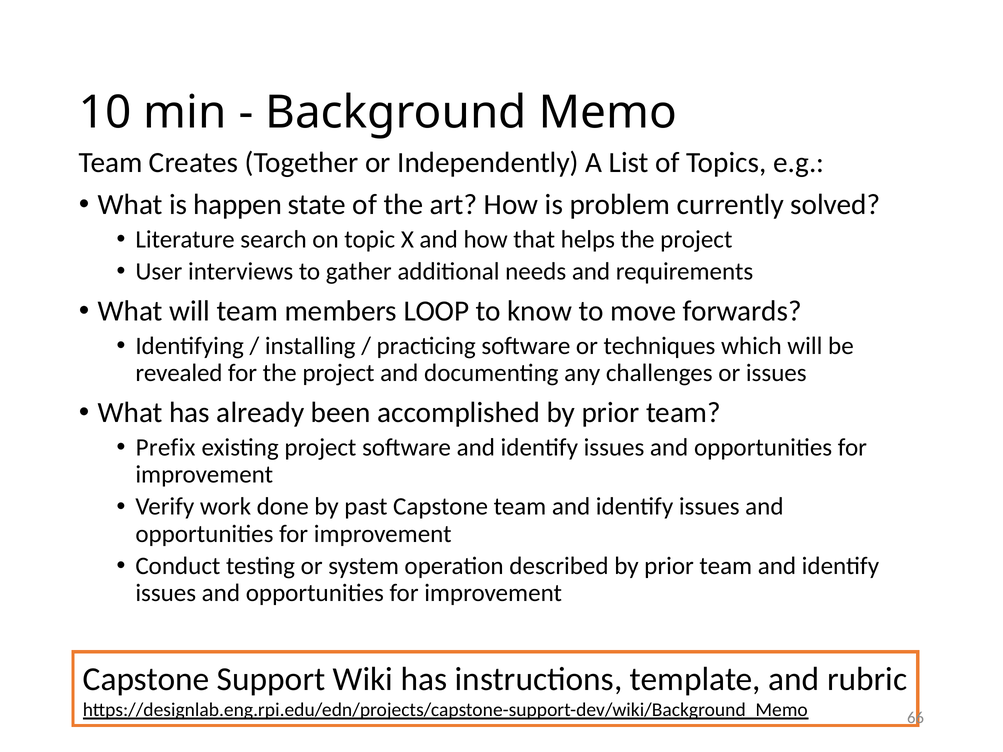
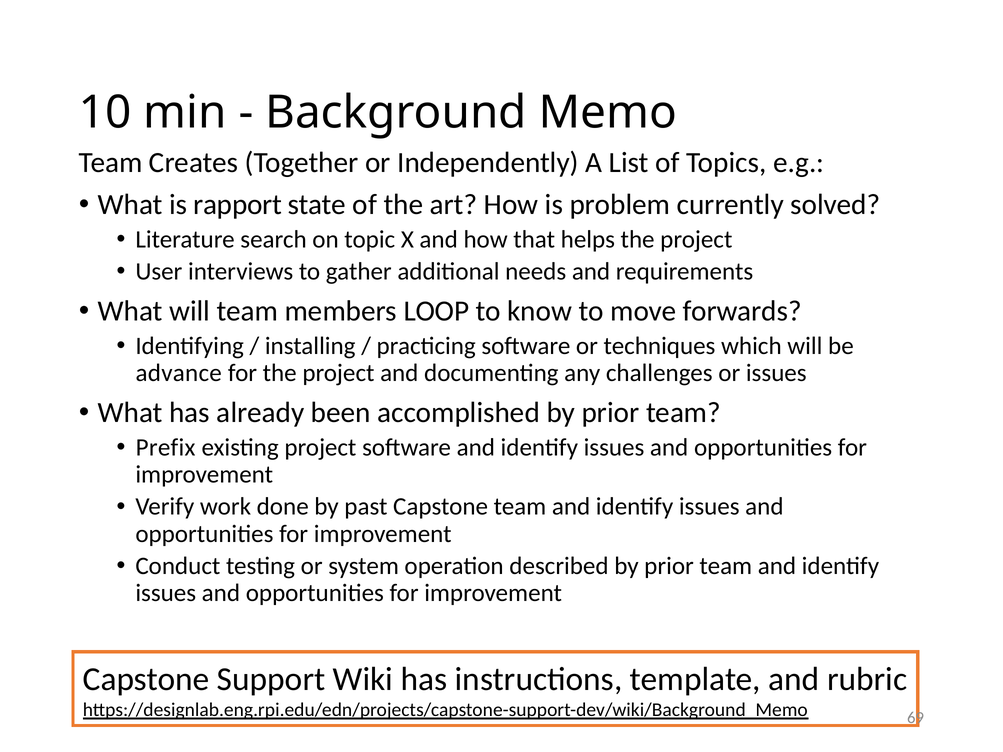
happen: happen -> rapport (238, 205)
revealed: revealed -> advance (179, 373)
66: 66 -> 69 (916, 718)
